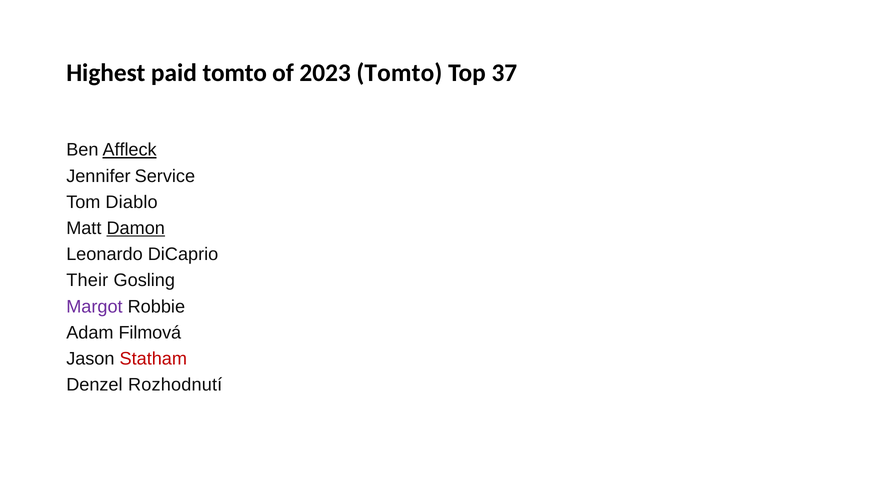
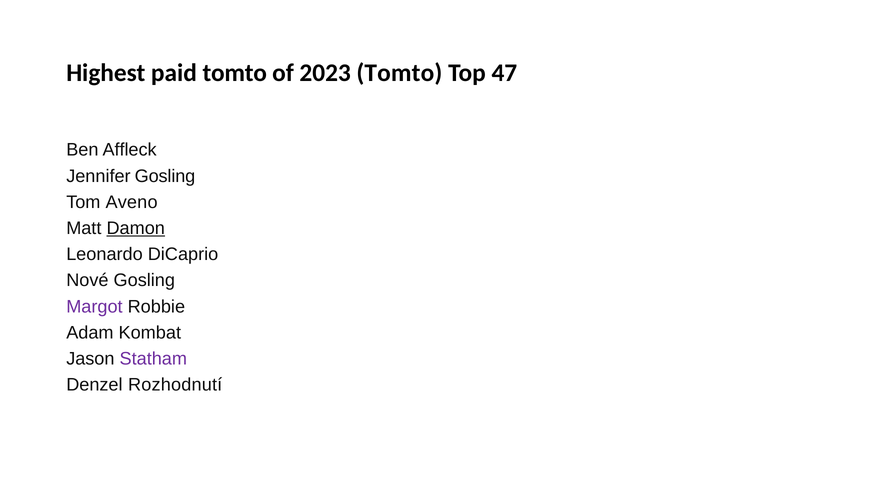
37: 37 -> 47 (504, 73)
Affleck underline: present -> none (130, 150)
Jennifer Service: Service -> Gosling (165, 176)
Diablo: Diablo -> Aveno (132, 202)
Their: Their -> Nové (87, 280)
Filmová: Filmová -> Kombat (150, 333)
Statham colour: red -> purple (153, 359)
